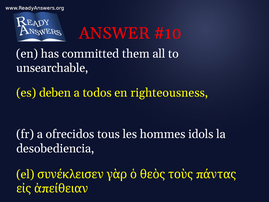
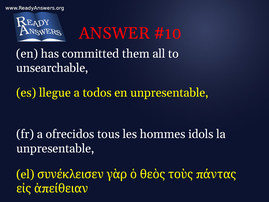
deben: deben -> llegue (55, 93)
en righteousness: righteousness -> unpresentable (169, 93)
desobediencia: desobediencia -> unpresentable (55, 148)
